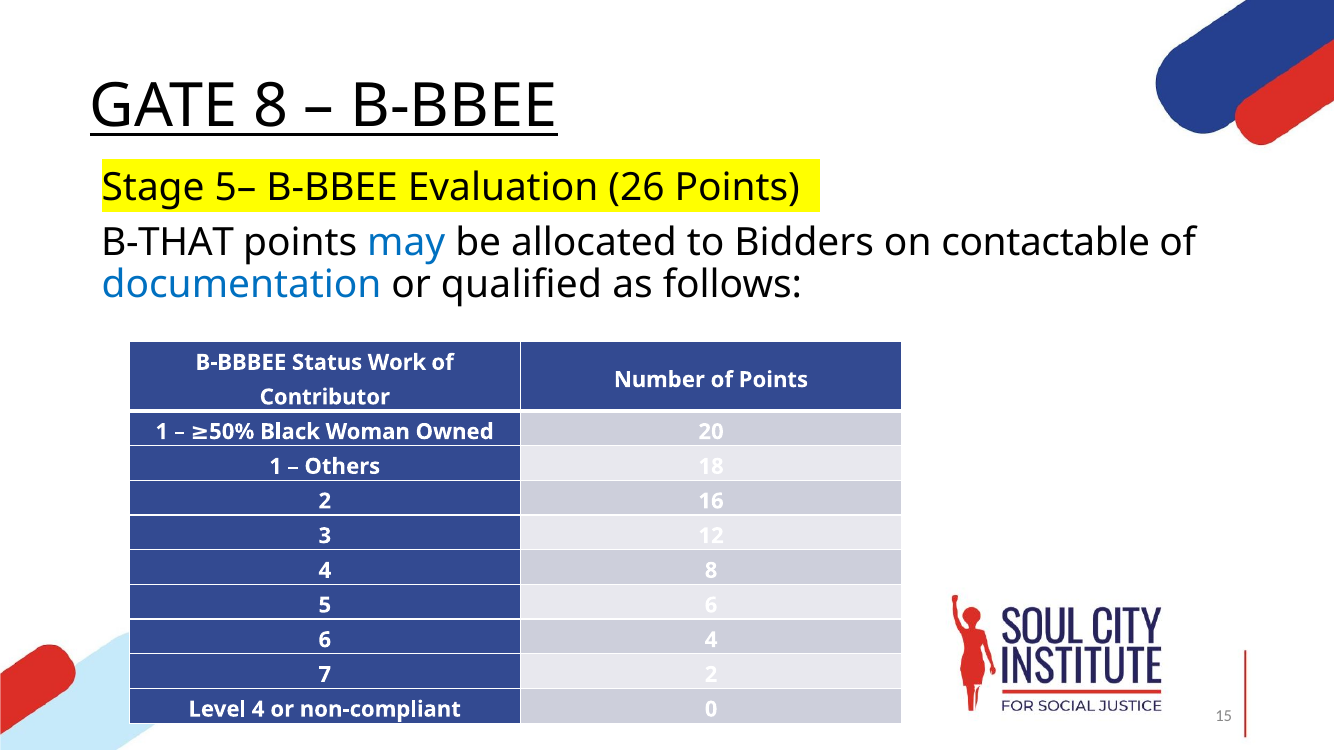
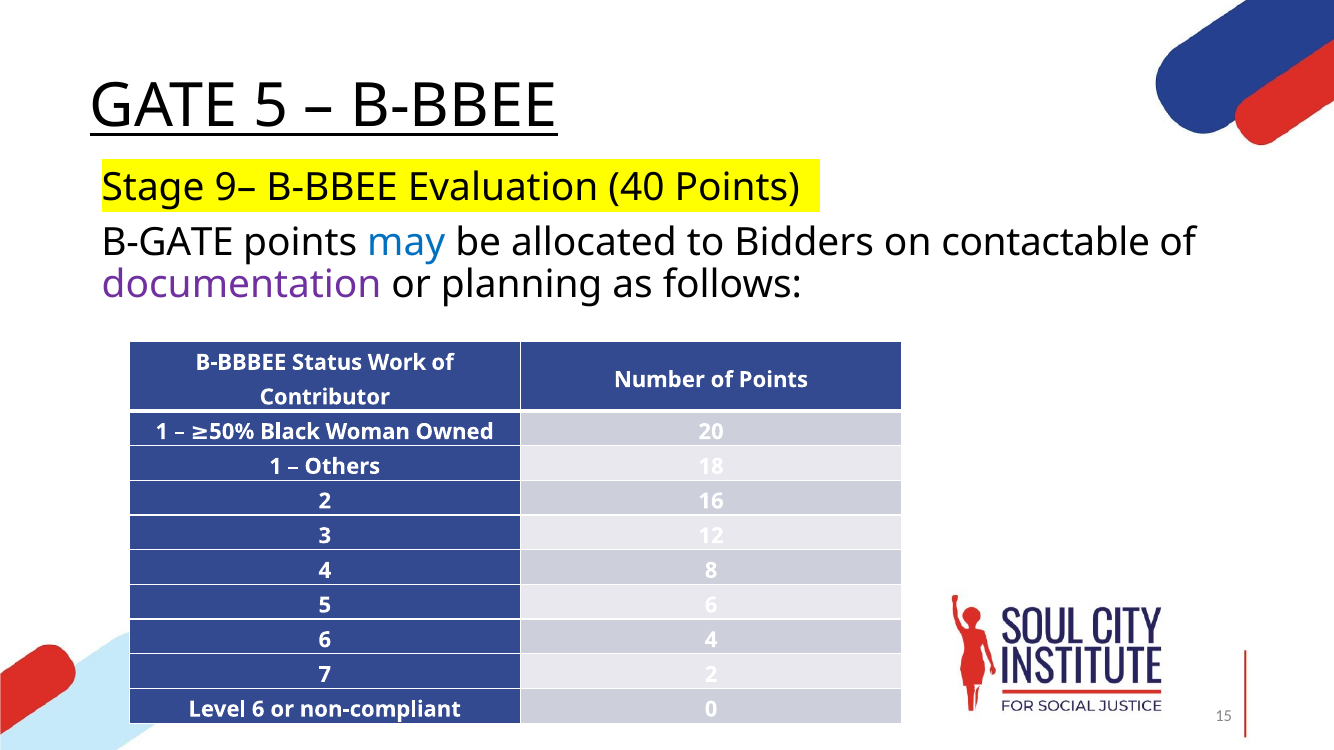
GATE 8: 8 -> 5 (271, 107)
5–: 5– -> 9– (236, 187)
26: 26 -> 40 (636, 187)
B-THAT: B-THAT -> B-GATE (168, 243)
documentation colour: blue -> purple (242, 285)
qualified: qualified -> planning (522, 285)
Level 4: 4 -> 6 (258, 710)
